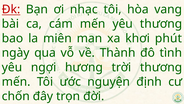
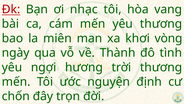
phút: phút -> vòng (169, 38)
